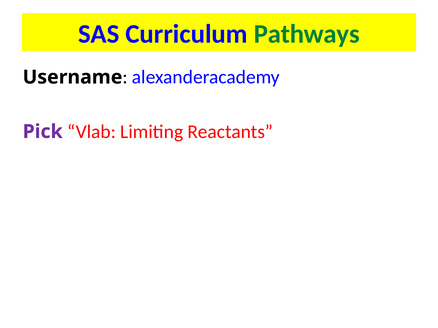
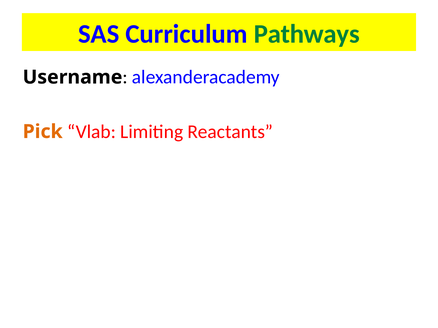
Pick colour: purple -> orange (43, 132)
